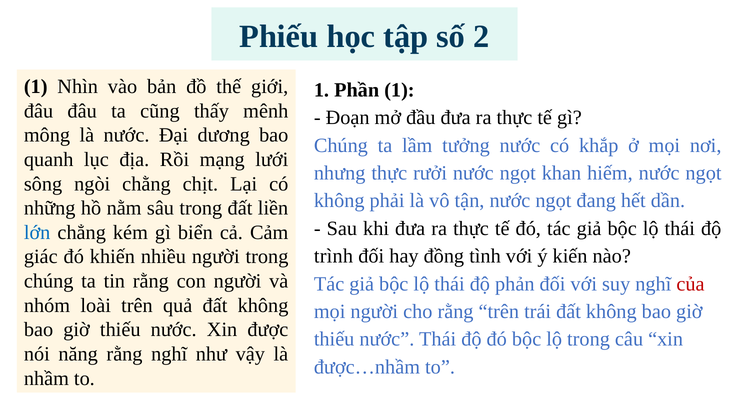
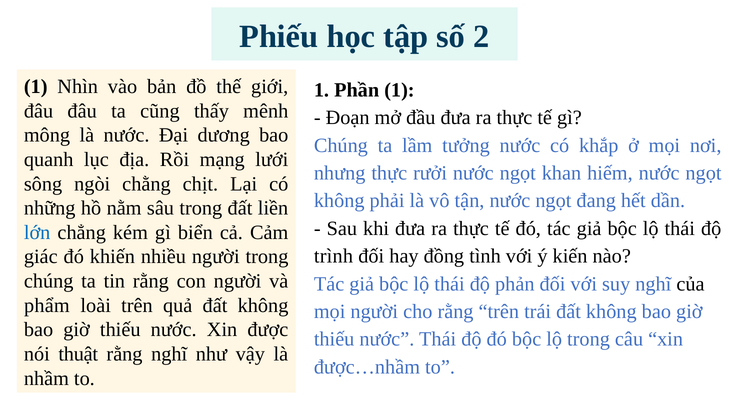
của colour: red -> black (690, 284)
nhóm: nhóm -> phẩm (47, 305)
năng: năng -> thuật (78, 354)
